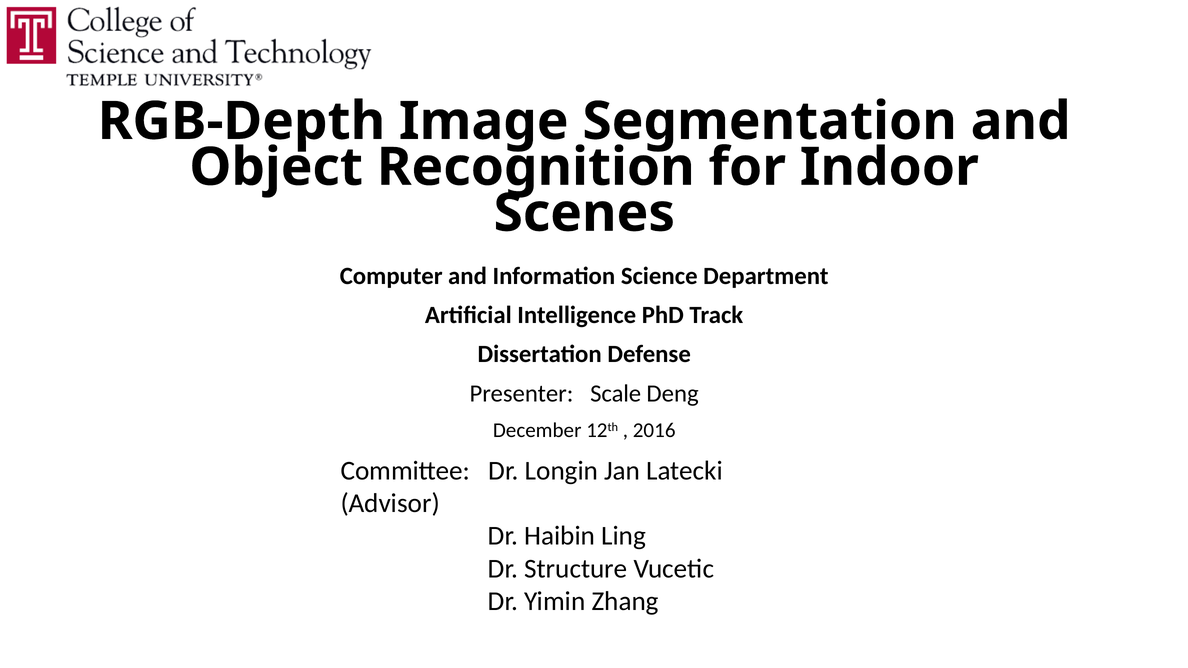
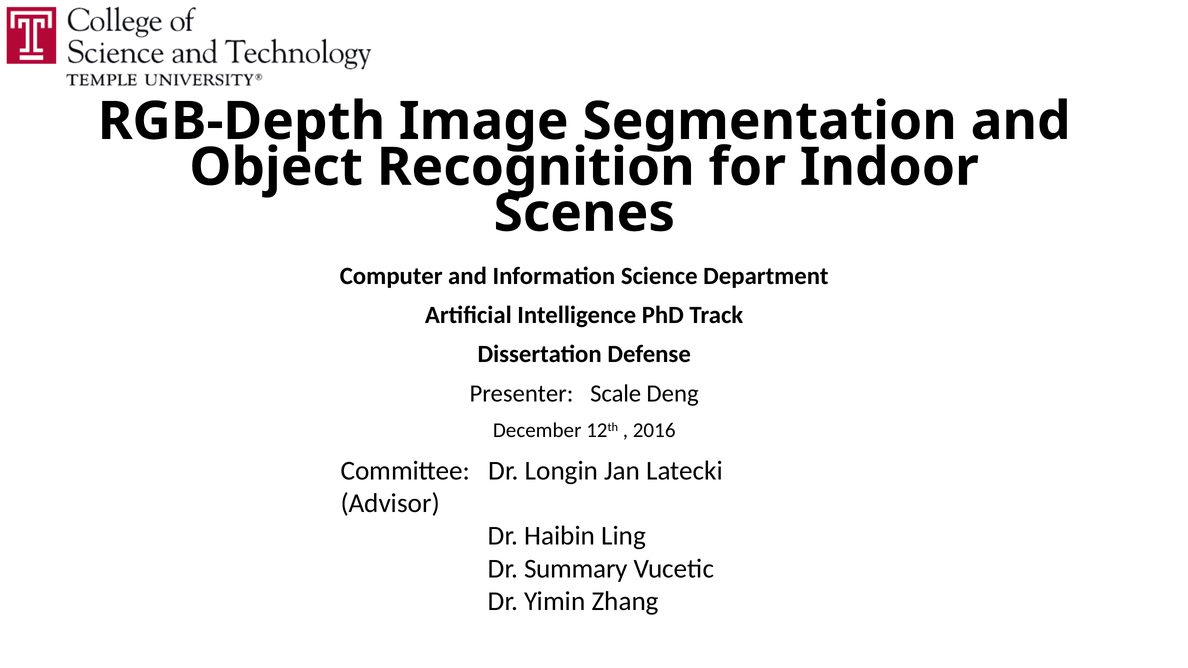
Structure: Structure -> Summary (576, 569)
